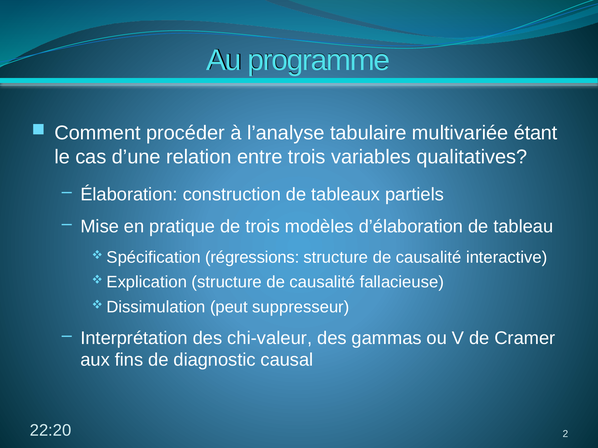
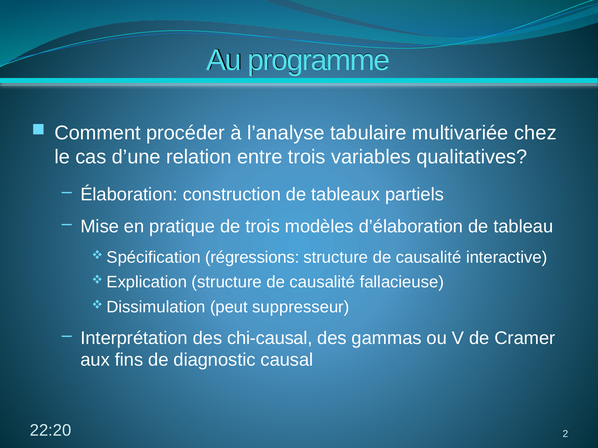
étant: étant -> chez (535, 133)
chi-valeur: chi-valeur -> chi-causal (270, 338)
